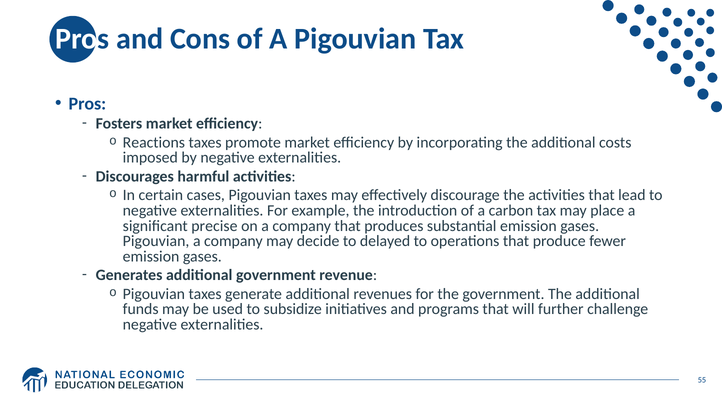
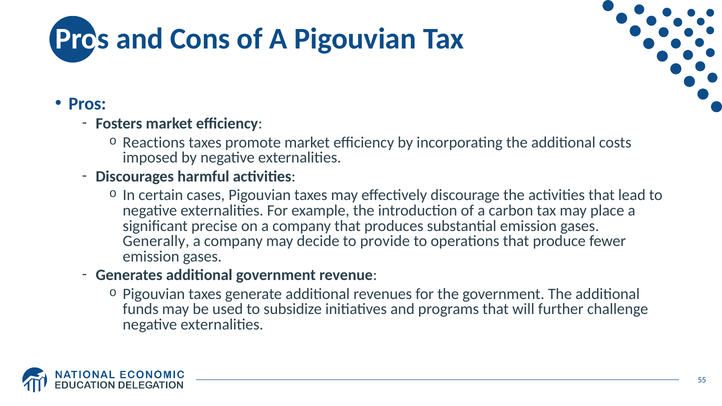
Pigouvian: Pigouvian -> Generally (156, 241)
delayed: delayed -> provide (385, 241)
